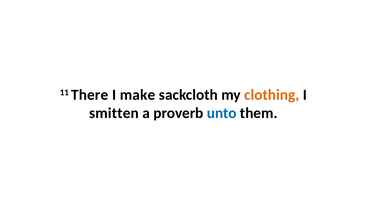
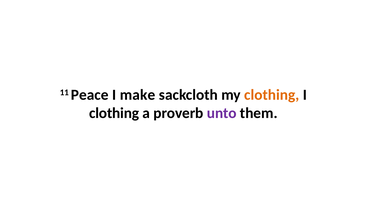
There: There -> Peace (90, 95)
smitten: smitten -> clothing (114, 113)
unto colour: blue -> purple (222, 113)
